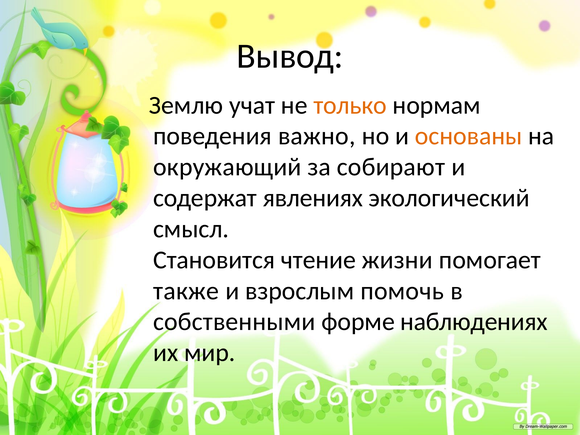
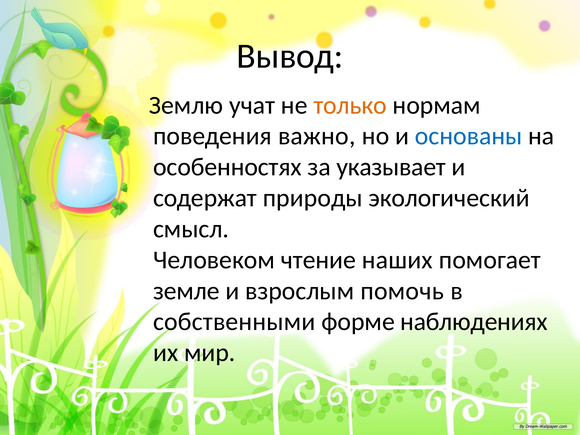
основаны colour: orange -> blue (469, 136)
окружающий: окружающий -> особенностях (227, 167)
собирают: собирают -> указывает (391, 167)
явлениях: явлениях -> природы (313, 198)
Становится: Становится -> Человеком (214, 260)
жизни: жизни -> наших (397, 260)
также: также -> земле (186, 291)
